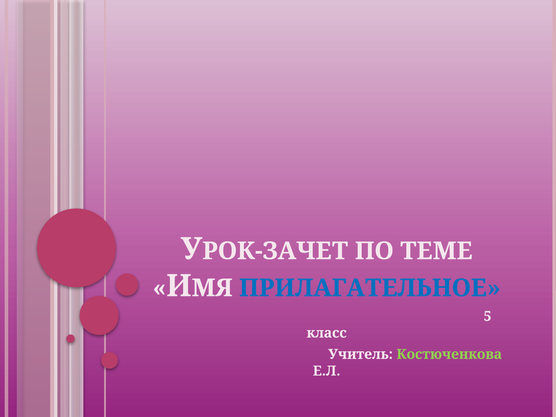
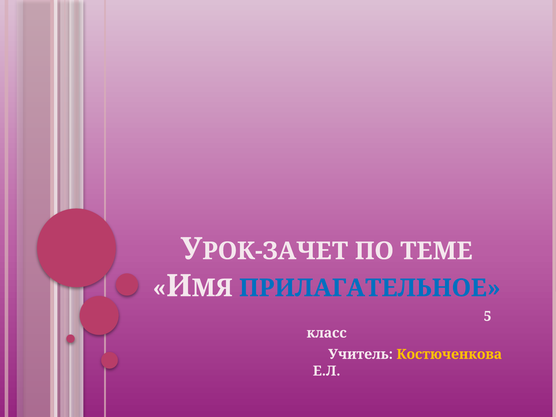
Костюченкова colour: light green -> yellow (449, 354)
